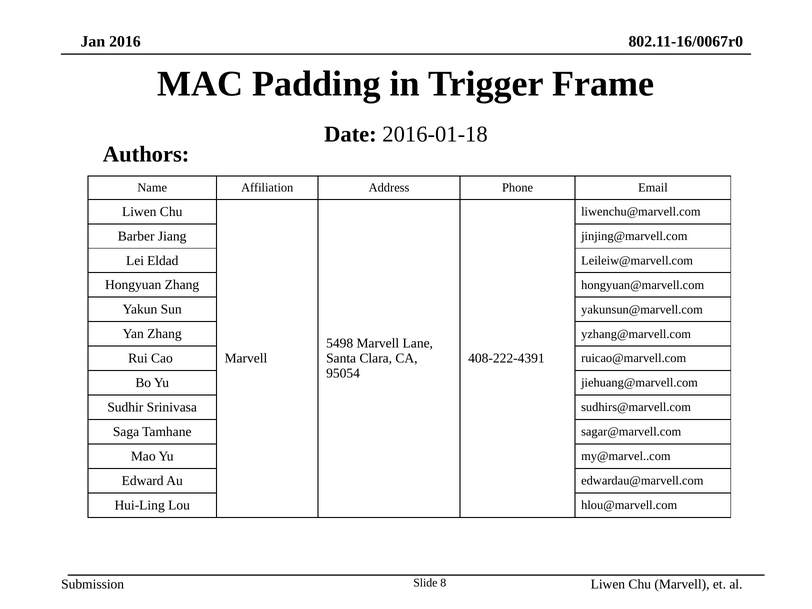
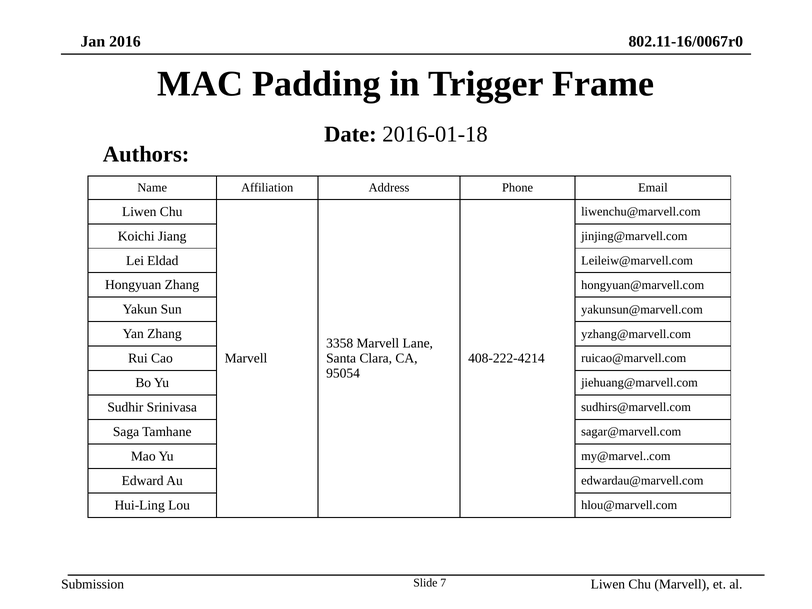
Barber: Barber -> Koichi (136, 236)
5498: 5498 -> 3358 (340, 343)
408-222-4391: 408-222-4391 -> 408-222-4214 (506, 358)
8: 8 -> 7 (443, 583)
